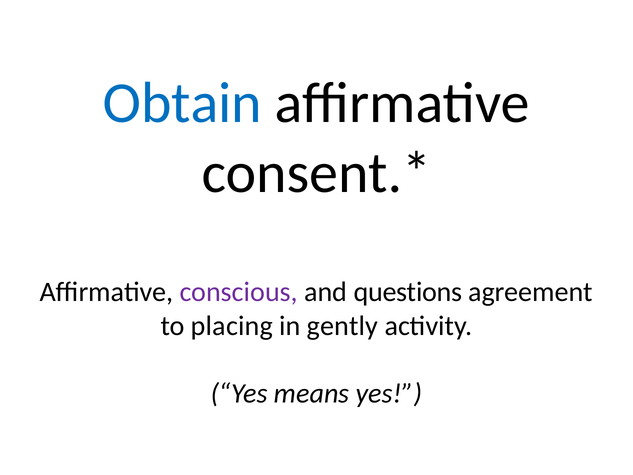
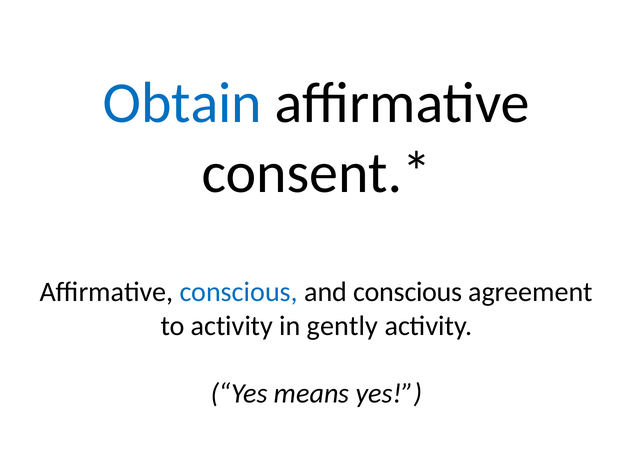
conscious colour: purple -> blue (239, 292)
and questions: questions -> conscious (408, 292)
to placing: placing -> activity (232, 326)
